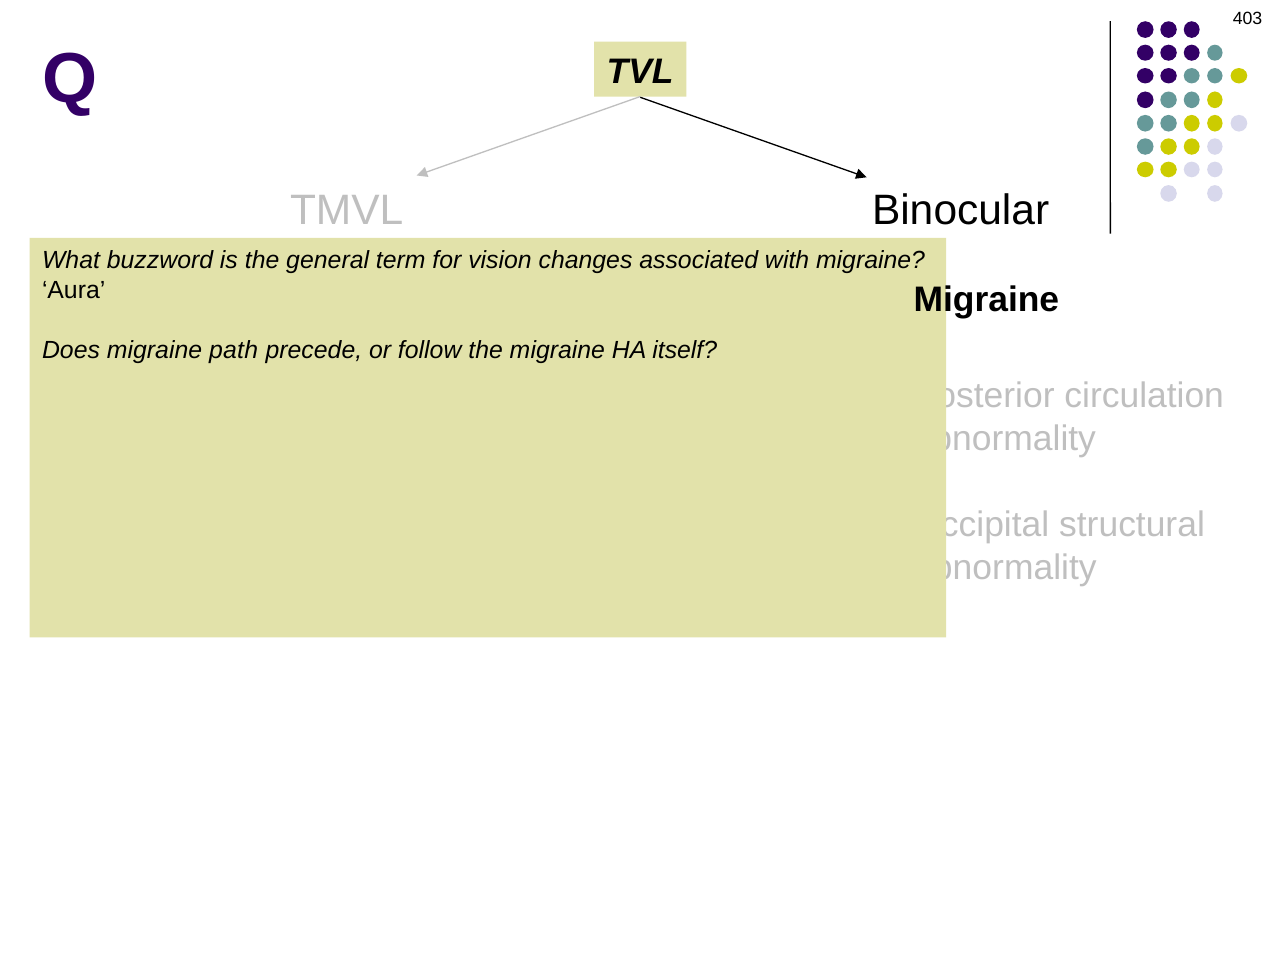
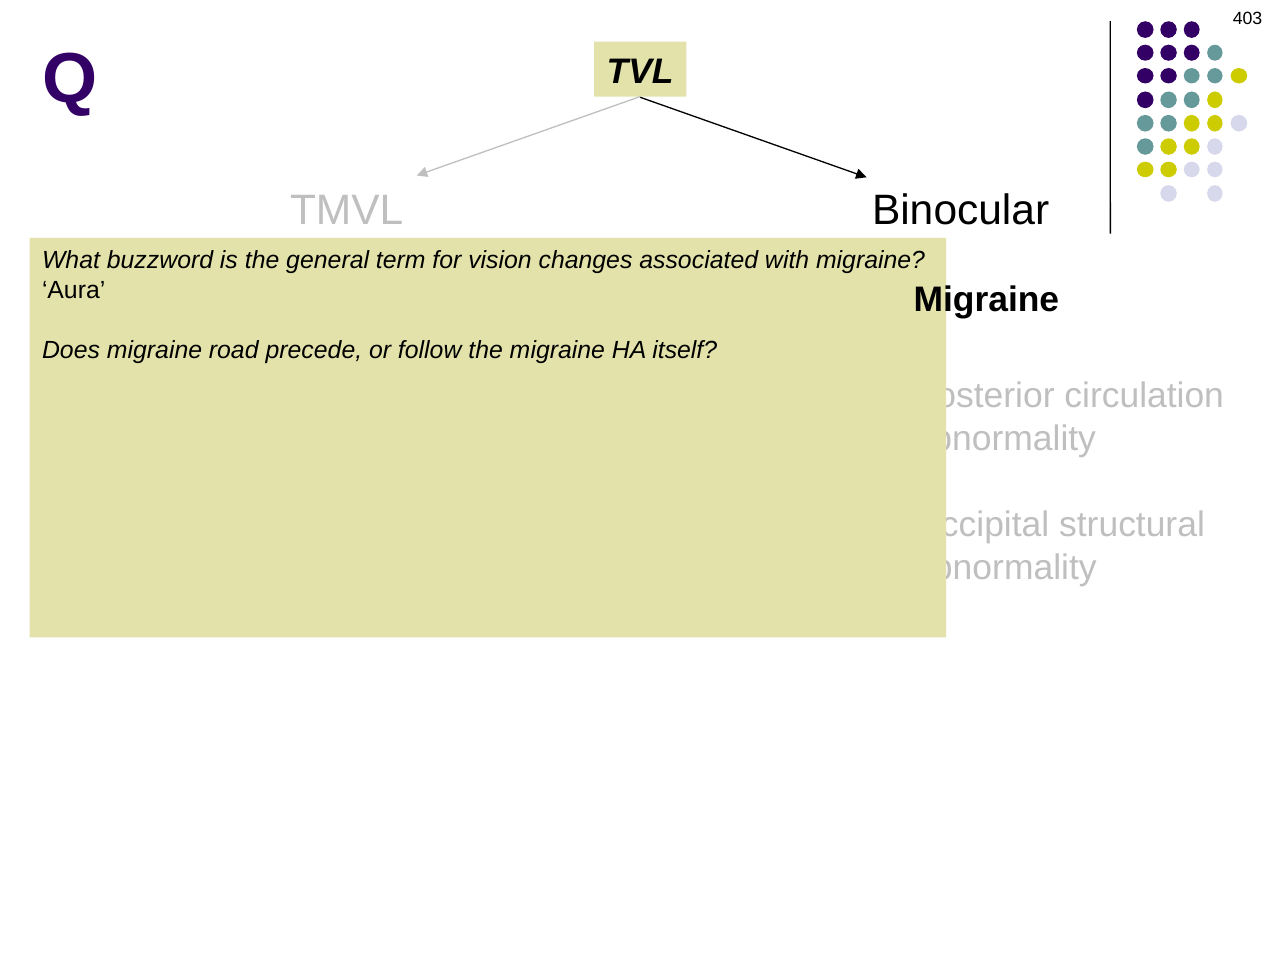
path: path -> road (234, 350)
